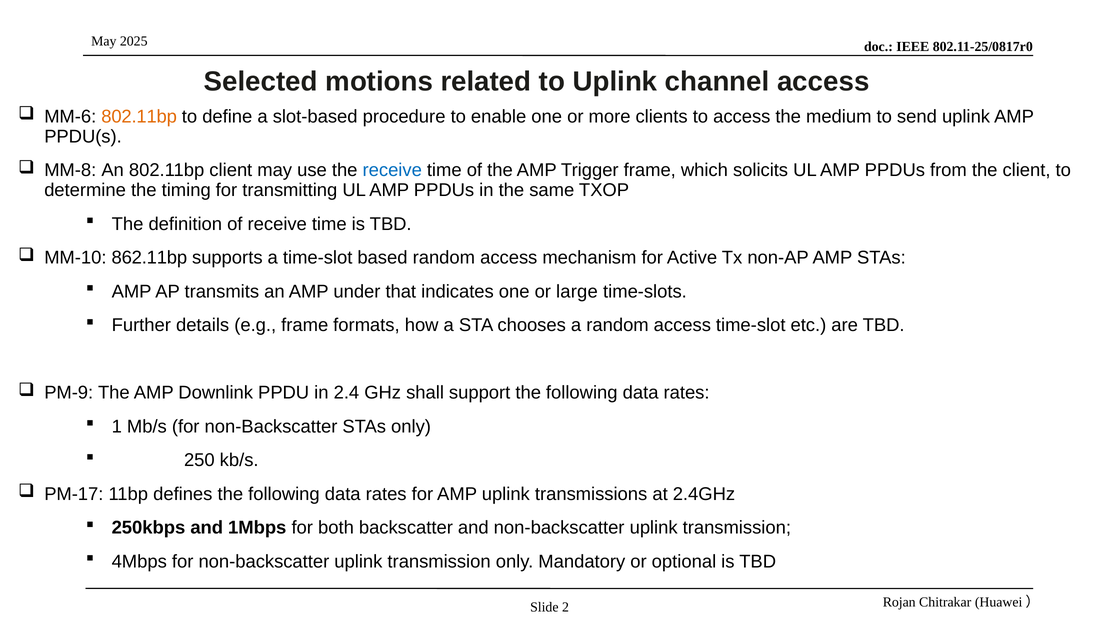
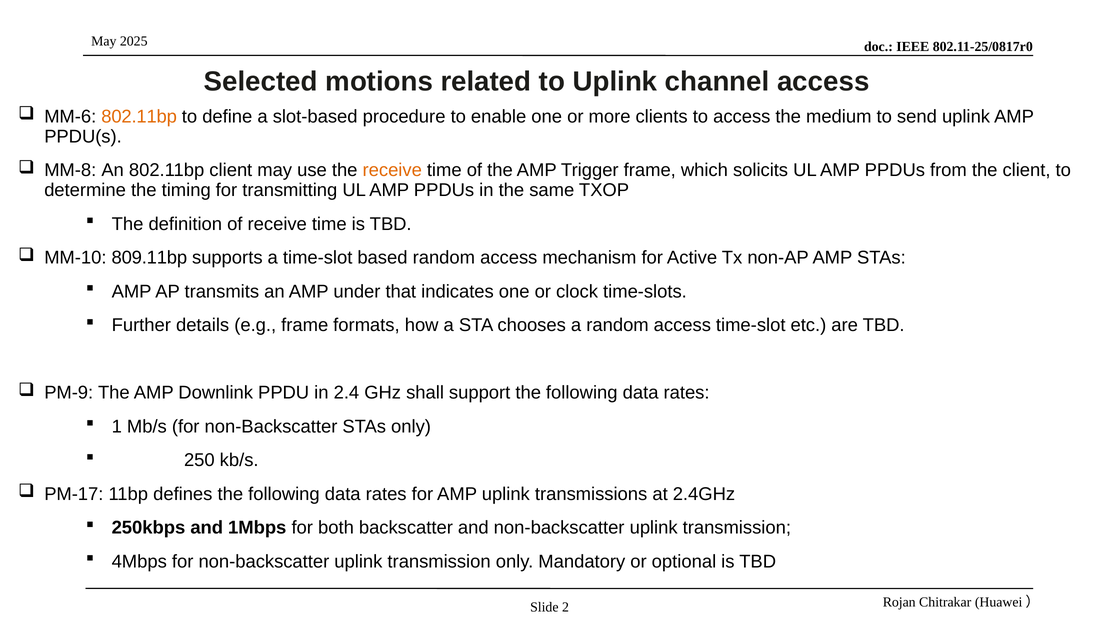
receive colour: blue -> orange (392, 170)
862.11bp: 862.11bp -> 809.11bp (149, 258)
large: large -> clock (577, 291)
